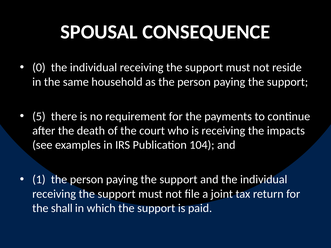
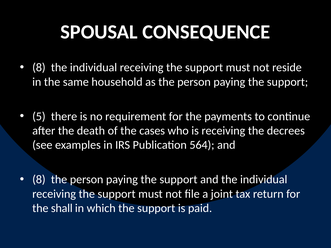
0: 0 -> 8 (39, 68)
court: court -> cases (152, 131)
impacts: impacts -> decrees (286, 131)
104: 104 -> 564 (202, 145)
1: 1 -> 8 (39, 180)
